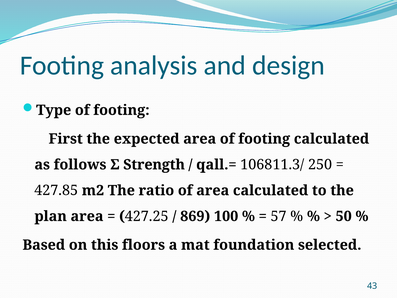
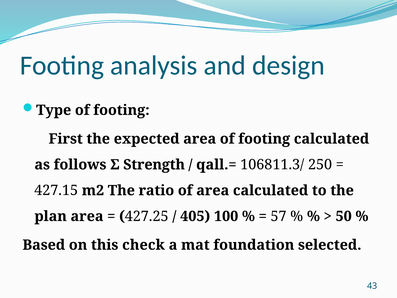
427.85: 427.85 -> 427.15 (56, 190)
869: 869 -> 405 (195, 216)
floors: floors -> check (143, 245)
